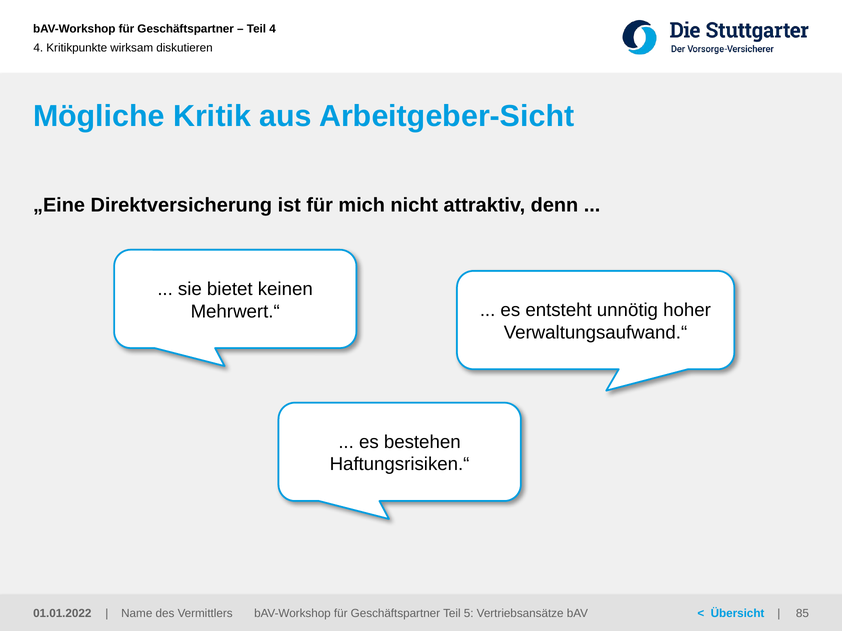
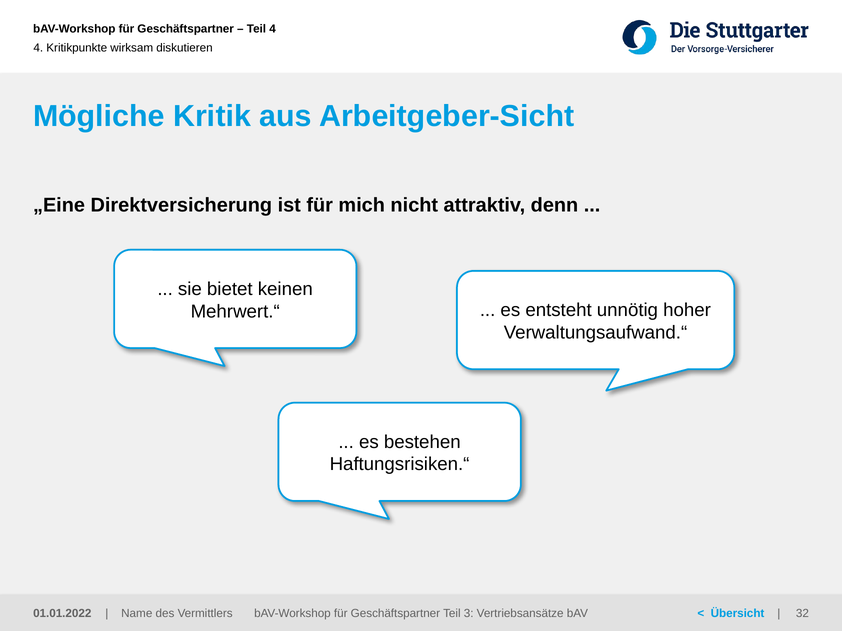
5: 5 -> 3 (469, 614)
85: 85 -> 32 (802, 614)
